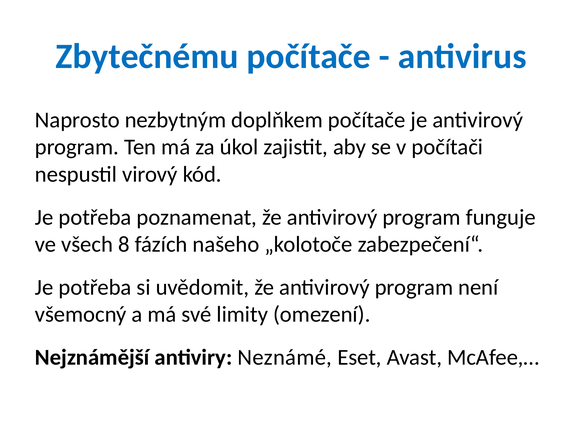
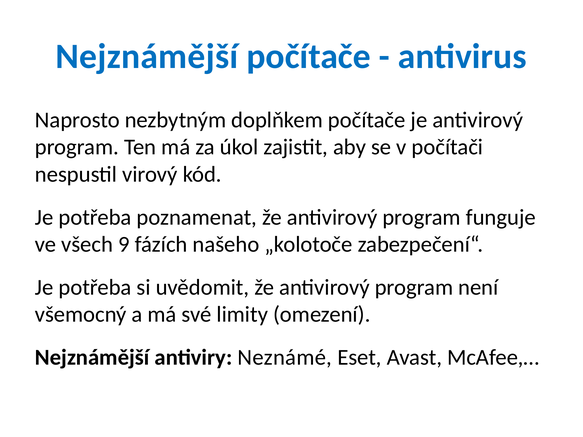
Zbytečnému: Zbytečnému -> Nejznámější (147, 56)
8: 8 -> 9 (124, 245)
